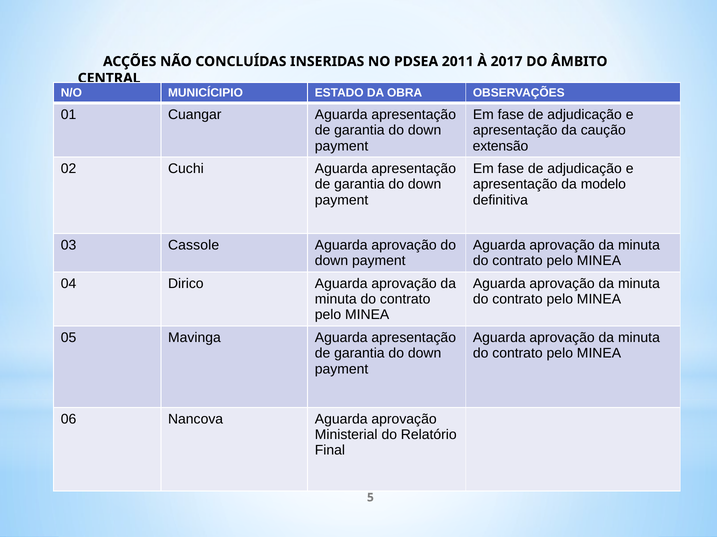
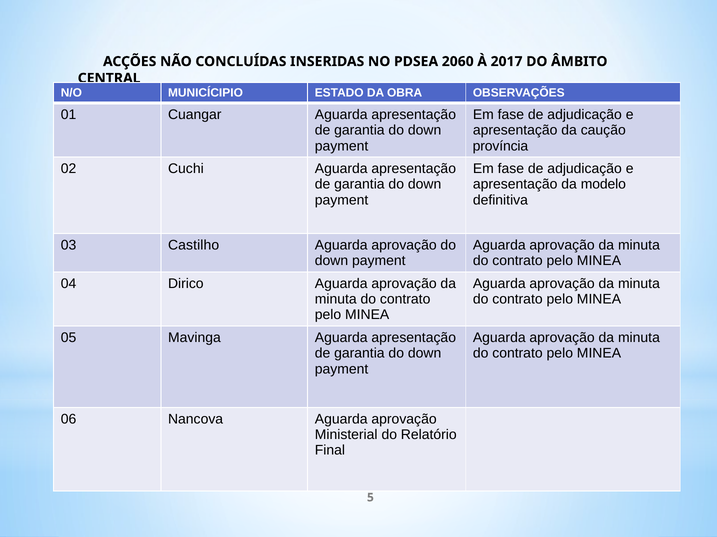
2011: 2011 -> 2060 (458, 62)
extensão: extensão -> província (500, 146)
Cassole: Cassole -> Castilho (194, 245)
